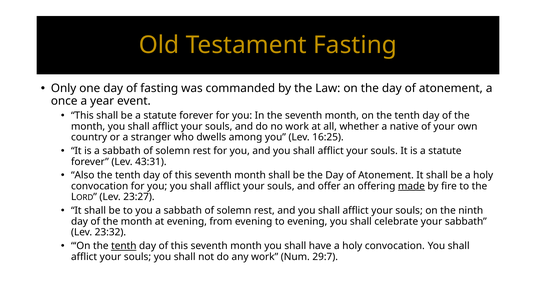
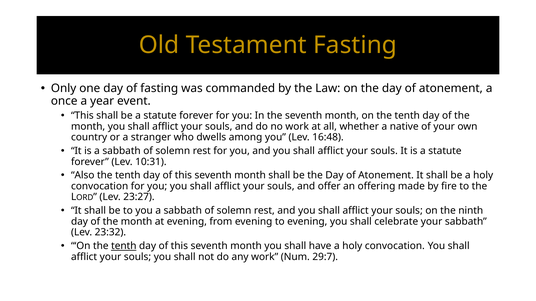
16:25: 16:25 -> 16:48 (328, 137)
43:31: 43:31 -> 10:31 (151, 162)
made underline: present -> none (411, 186)
